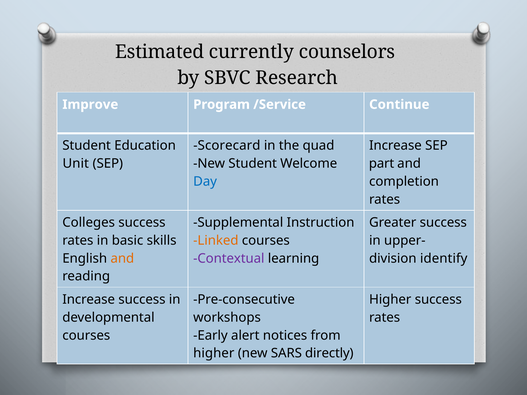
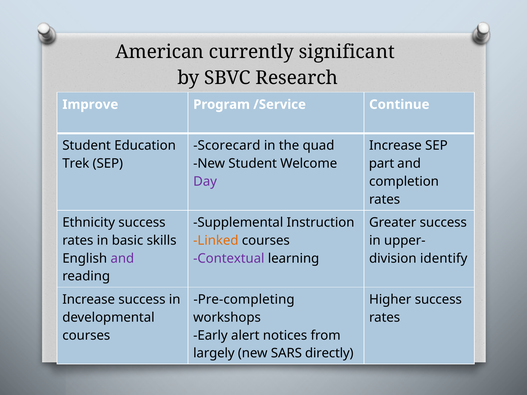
Estimated: Estimated -> American (160, 52)
counselors: counselors -> significant (347, 52)
Unit: Unit -> Trek (76, 164)
Day colour: blue -> purple (205, 182)
Colleges: Colleges -> Ethnicity (89, 223)
and colour: orange -> purple (122, 259)
Pre-consecutive: Pre-consecutive -> Pre-completing (244, 300)
higher: higher -> largely (214, 353)
